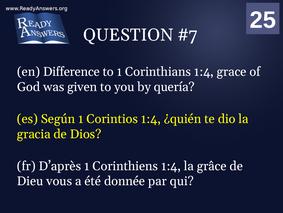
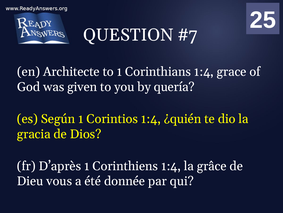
Difference: Difference -> Architecte (71, 72)
